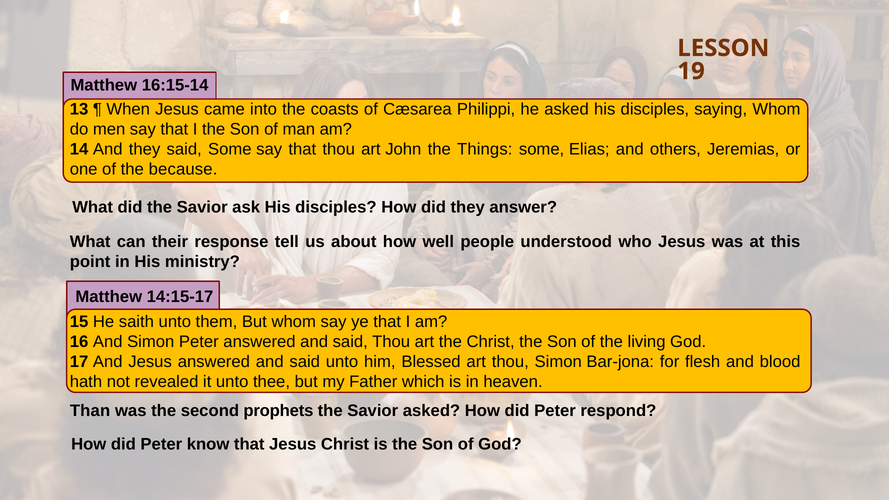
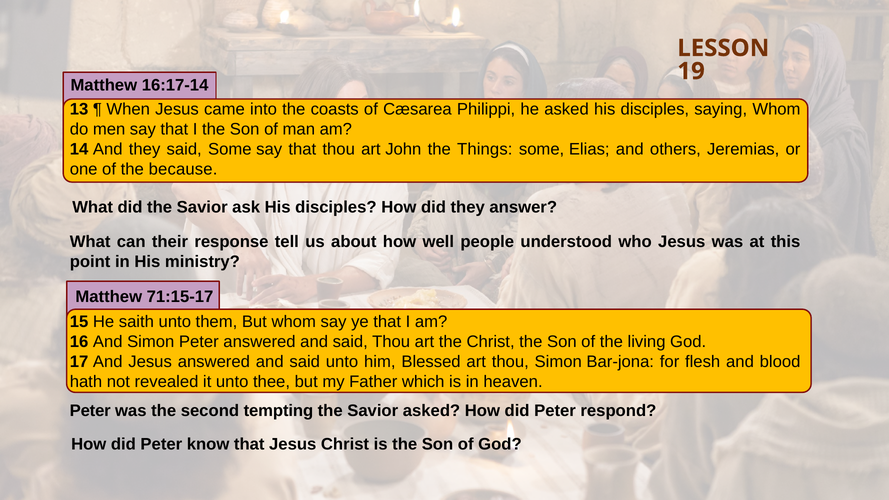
16:15-14: 16:15-14 -> 16:17-14 (175, 85)
14:15-17: 14:15-17 -> 71:15-17 (180, 297)
Than: Than -> Peter (90, 411)
prophets: prophets -> tempting (278, 411)
